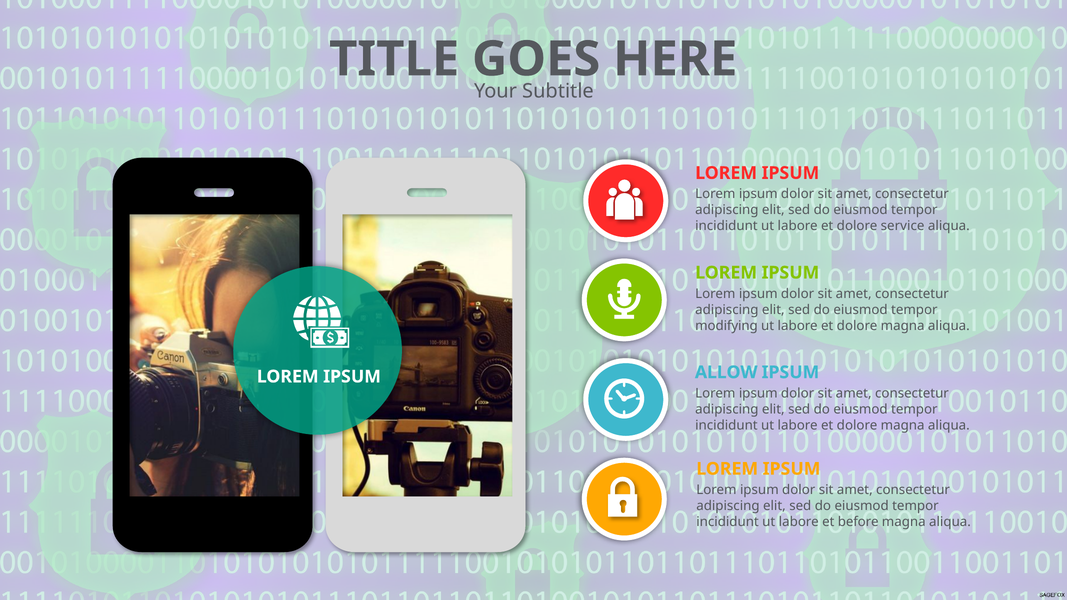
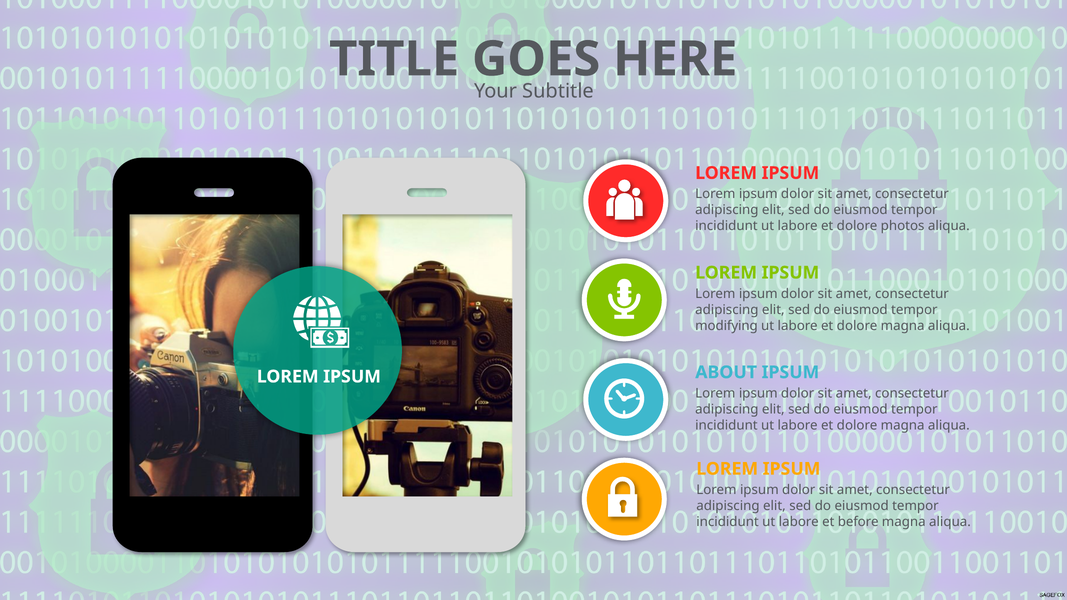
service: service -> photos (903, 226)
ALLOW: ALLOW -> ABOUT (726, 372)
